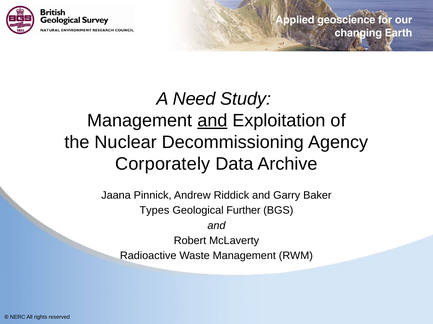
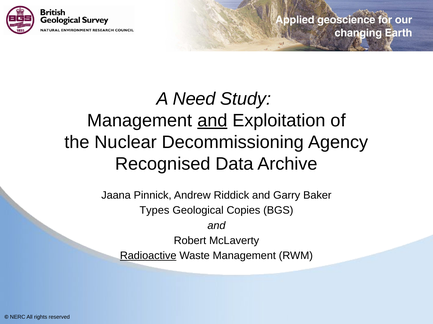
Corporately: Corporately -> Recognised (163, 164)
Further: Further -> Copies (243, 211)
Radioactive underline: none -> present (148, 256)
